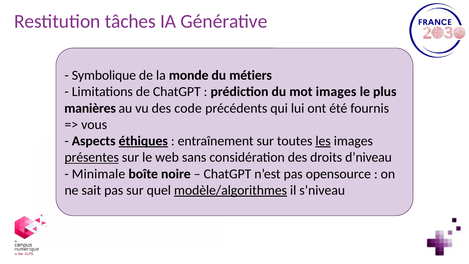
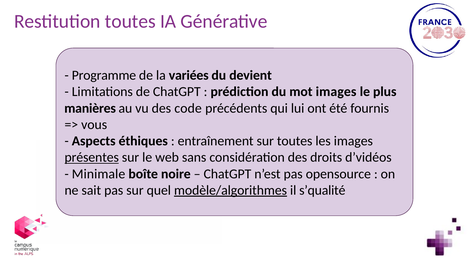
Restitution tâches: tâches -> toutes (130, 21)
Symbolique: Symbolique -> Programme (104, 75)
monde: monde -> variées (189, 75)
métiers: métiers -> devient (251, 75)
éthiques underline: present -> none (143, 141)
les underline: present -> none (323, 141)
d’niveau: d’niveau -> d’vidéos (368, 157)
s’niveau: s’niveau -> s’qualité (322, 190)
